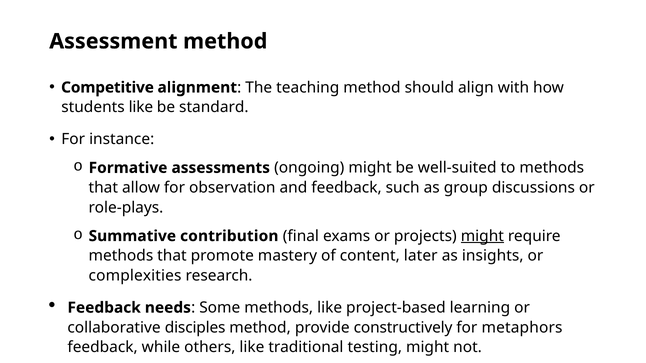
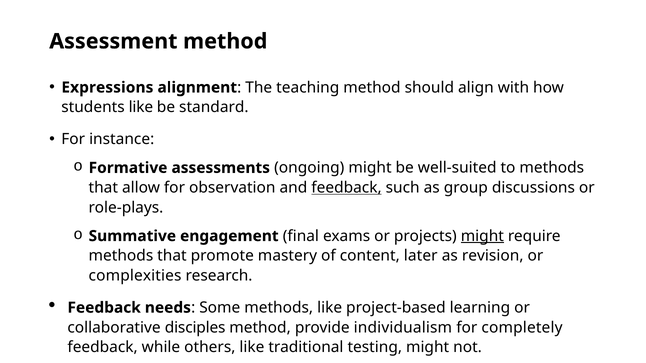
Competitive: Competitive -> Expressions (107, 88)
feedback underline: none -> present (347, 188)
contribution: contribution -> engagement (229, 236)
insights: insights -> revision (493, 256)
constructively: constructively -> individualism (403, 328)
metaphors: metaphors -> completely (522, 328)
